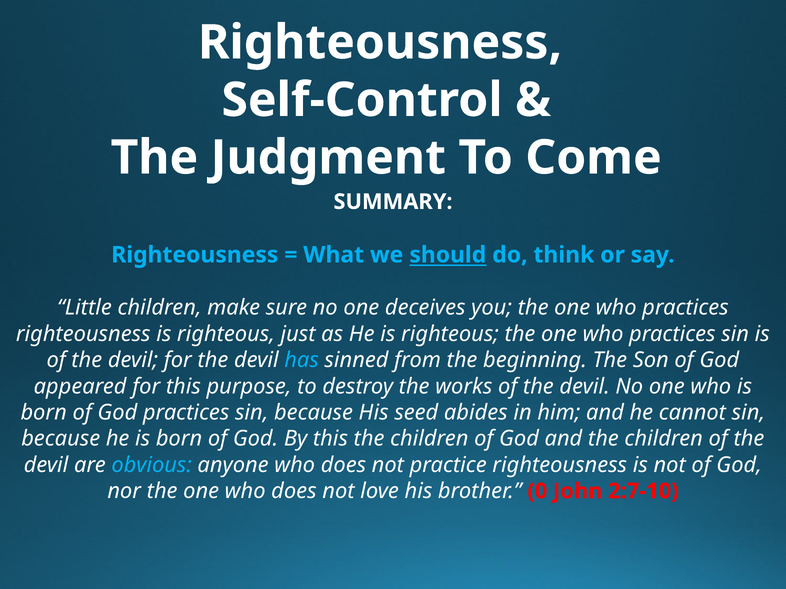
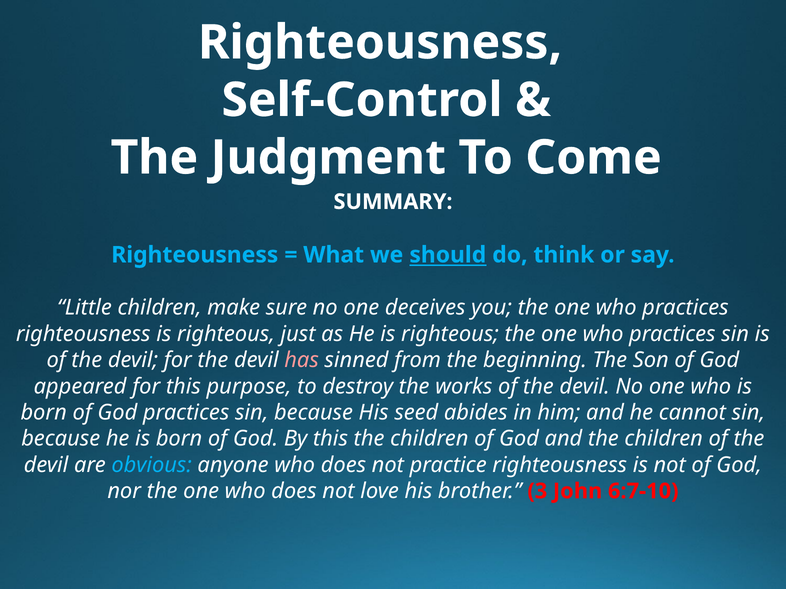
has colour: light blue -> pink (302, 360)
0: 0 -> 3 (537, 492)
2:7-10: 2:7-10 -> 6:7-10 (643, 492)
